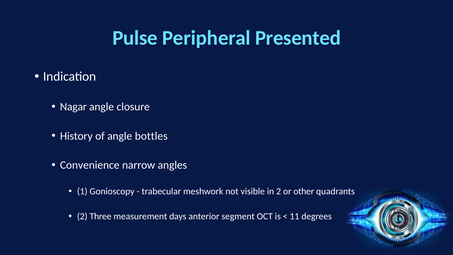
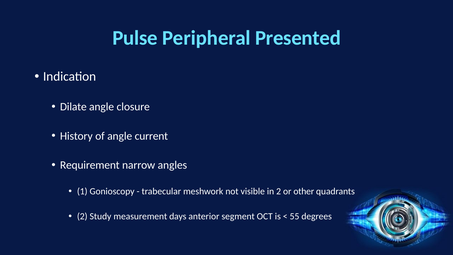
Nagar: Nagar -> Dilate (73, 107)
bottles: bottles -> current (151, 136)
Convenience: Convenience -> Requirement (90, 165)
Three: Three -> Study (100, 216)
11: 11 -> 55 (295, 216)
